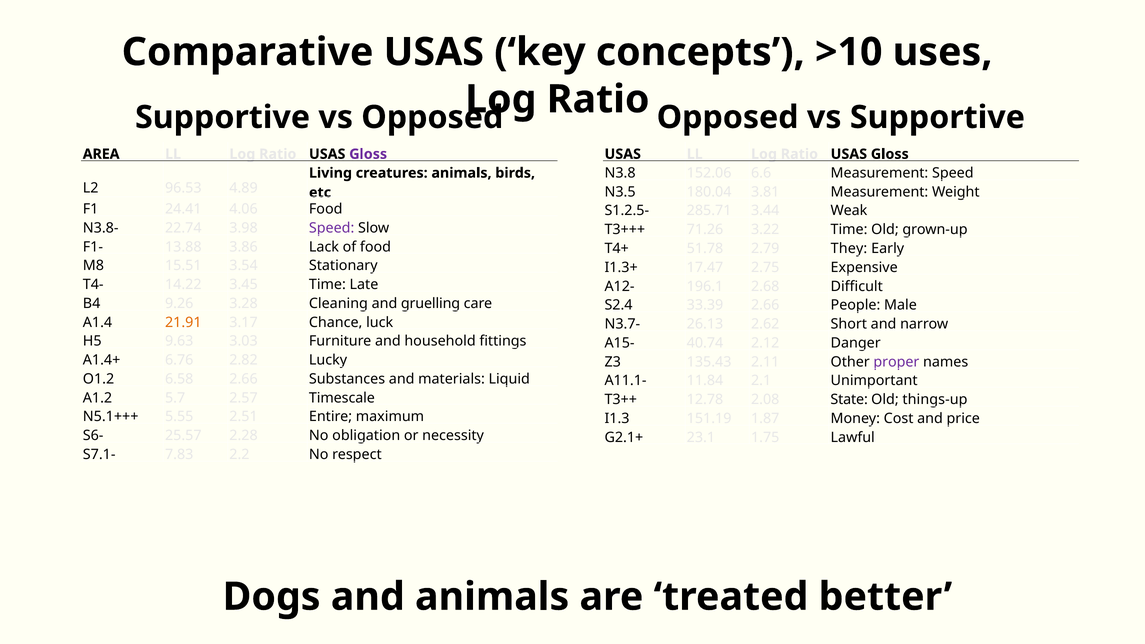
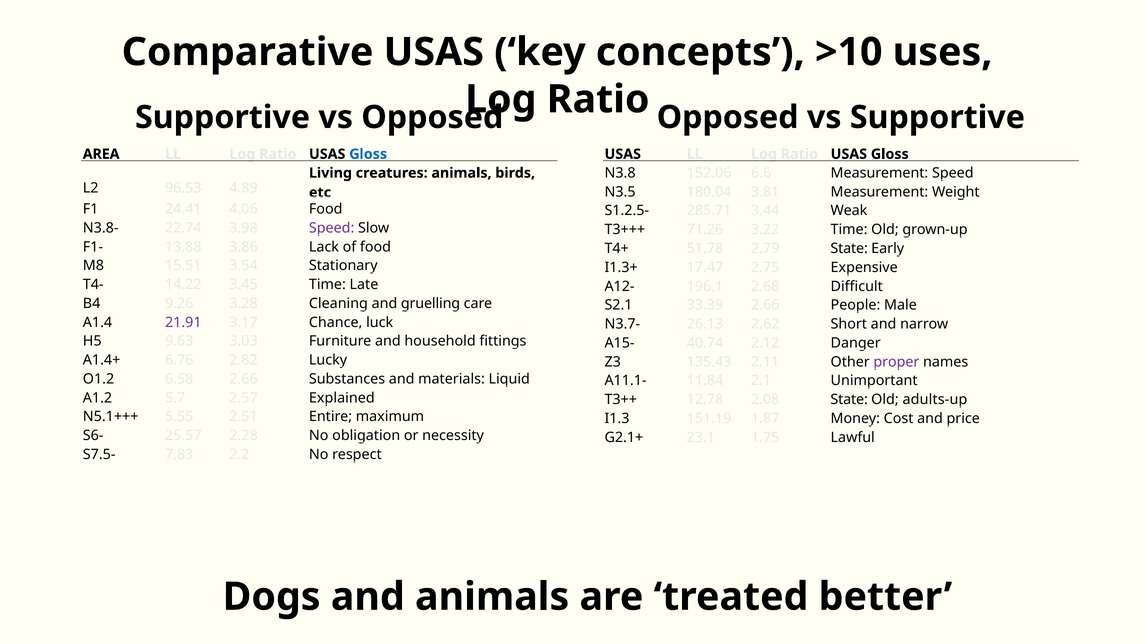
Gloss colour: purple -> blue (368, 154)
2.79 They: They -> State (849, 249)
S2.4: S2.4 -> S2.1 (619, 305)
21.91 colour: orange -> purple (183, 322)
Timescale: Timescale -> Explained (342, 398)
things-up: things-up -> adults-up (935, 400)
S7.1-: S7.1- -> S7.5- (99, 455)
